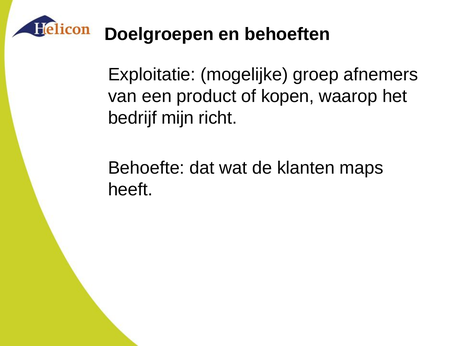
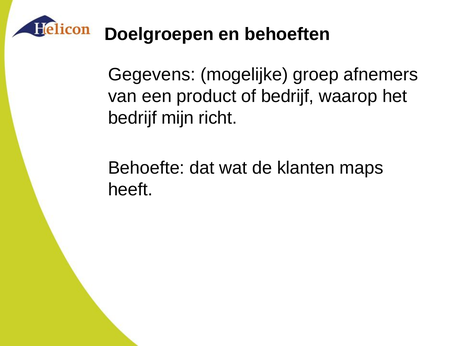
Exploitatie: Exploitatie -> Gegevens (152, 75)
of kopen: kopen -> bedrijf (287, 96)
